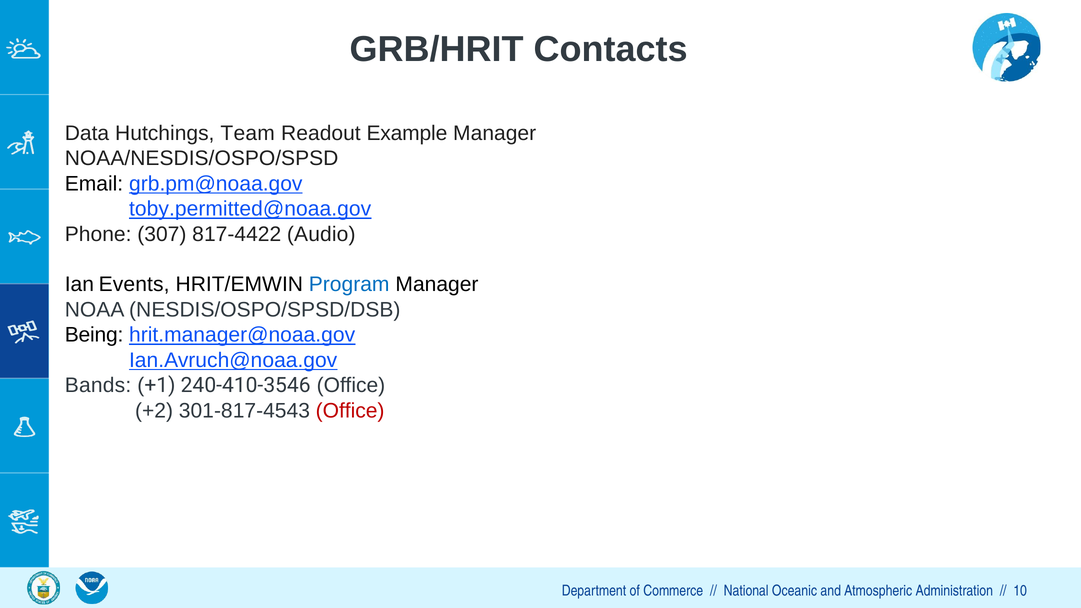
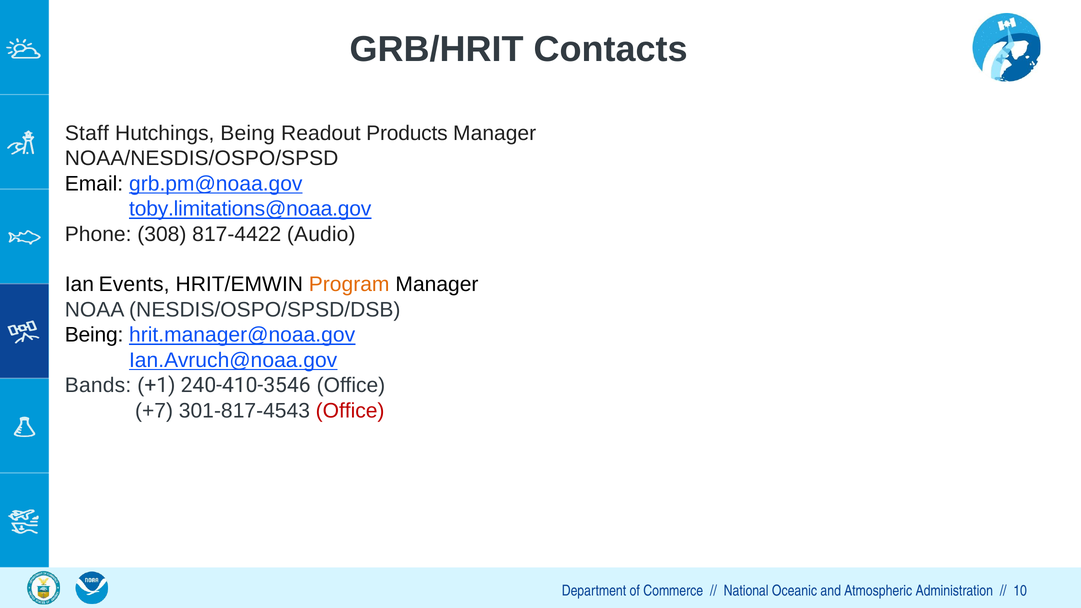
Data: Data -> Staff (87, 133)
Hutchings Team: Team -> Being (248, 133)
Example: Example -> Products (407, 133)
toby.permitted@noaa.gov: toby.permitted@noaa.gov -> toby.limitations@noaa.gov (250, 209)
307: 307 -> 308 (162, 234)
Program colour: blue -> orange (349, 285)
+2: +2 -> +7 (154, 411)
